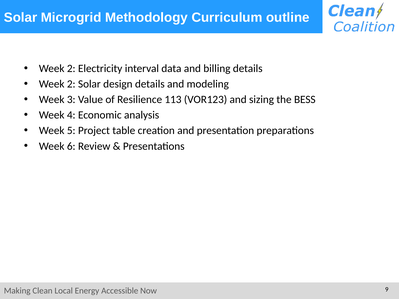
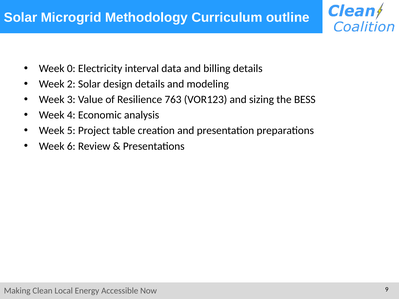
2: 2 -> 0 (71, 69)
113: 113 -> 763 (173, 100)
